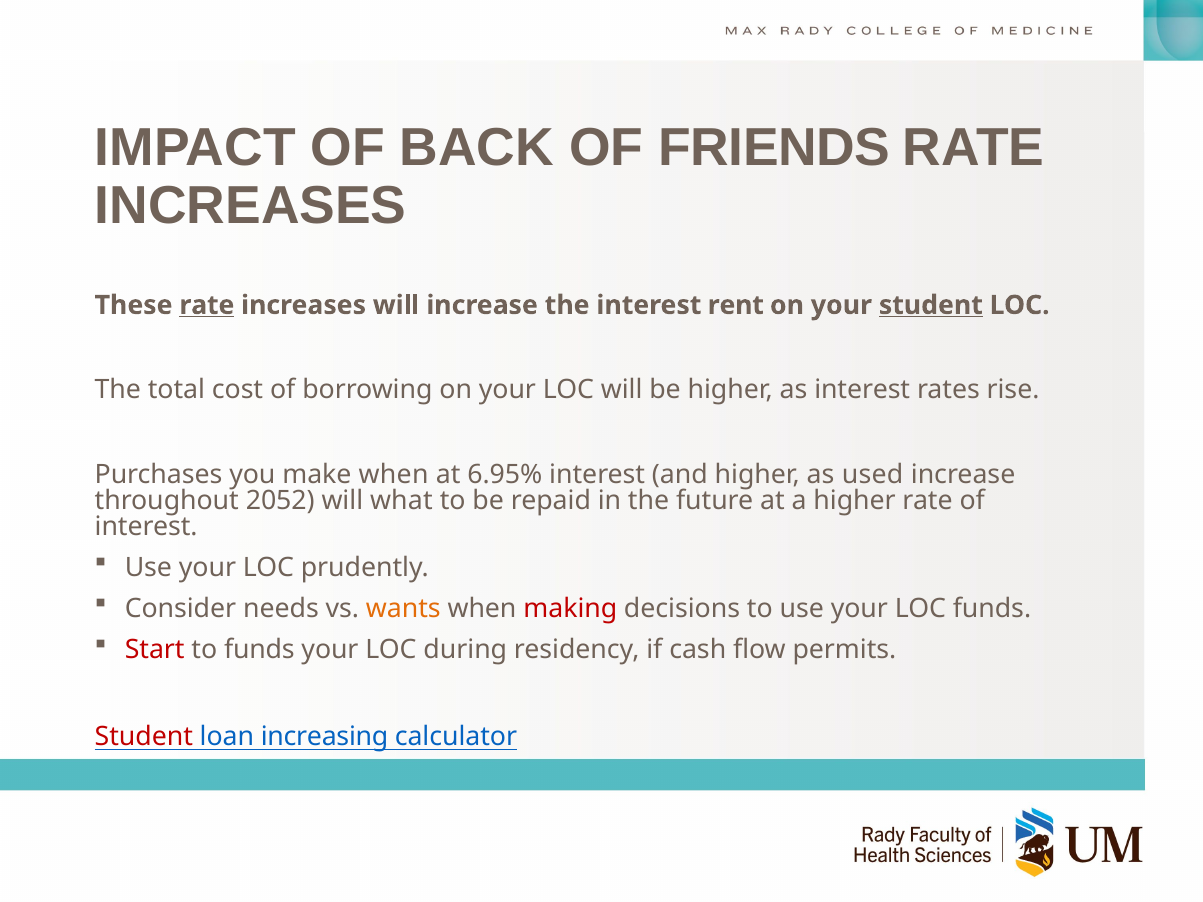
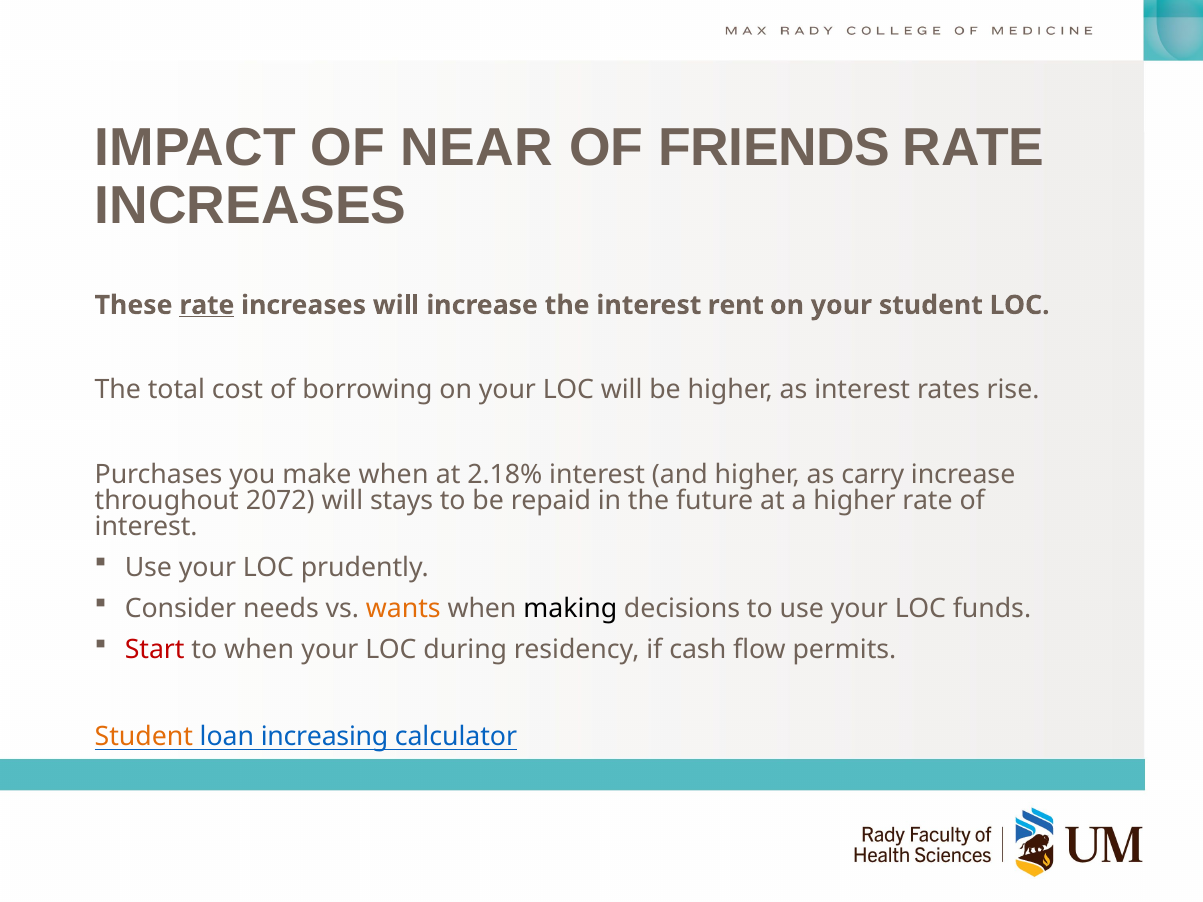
BACK: BACK -> NEAR (477, 148)
student underline: present -> none (931, 305)
6.95%: 6.95% -> 2.18% (505, 475)
used: used -> carry (873, 475)
2052: 2052 -> 2072 (280, 501)
what: what -> stays (402, 501)
making colour: red -> black (570, 609)
to funds: funds -> when (259, 650)
Student colour: red -> orange (144, 737)
